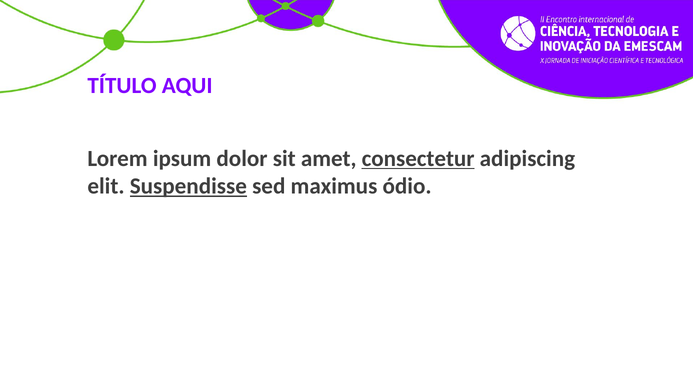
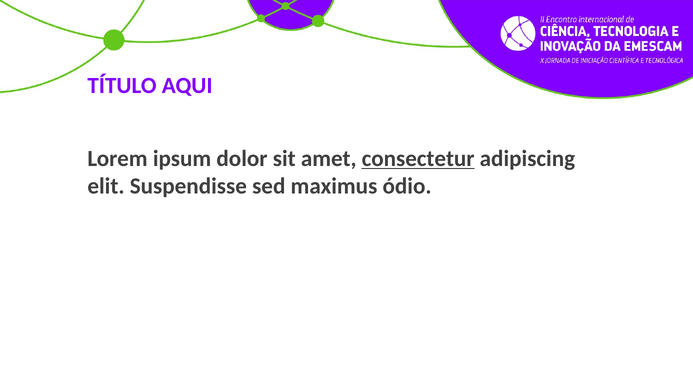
Suspendisse underline: present -> none (188, 186)
